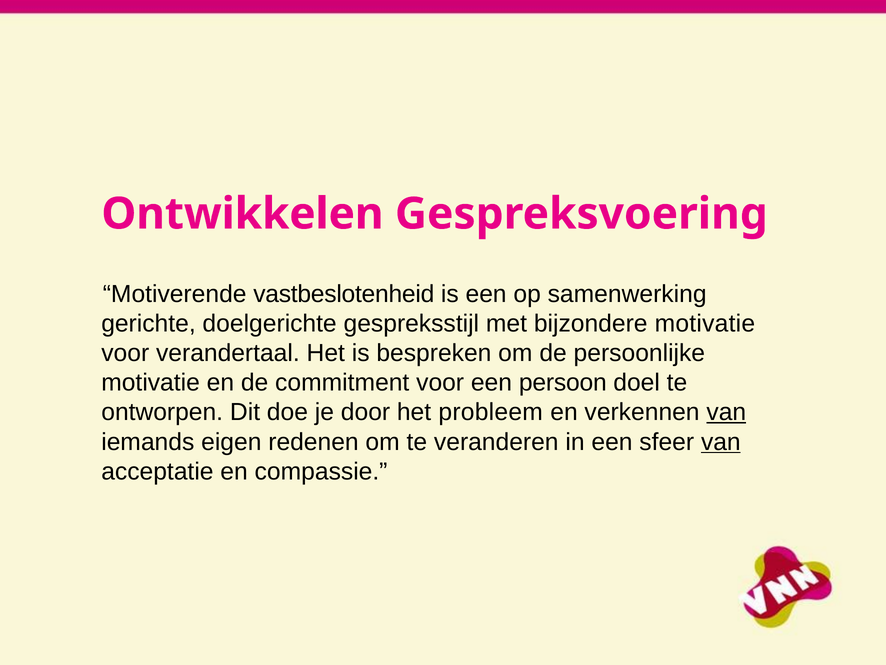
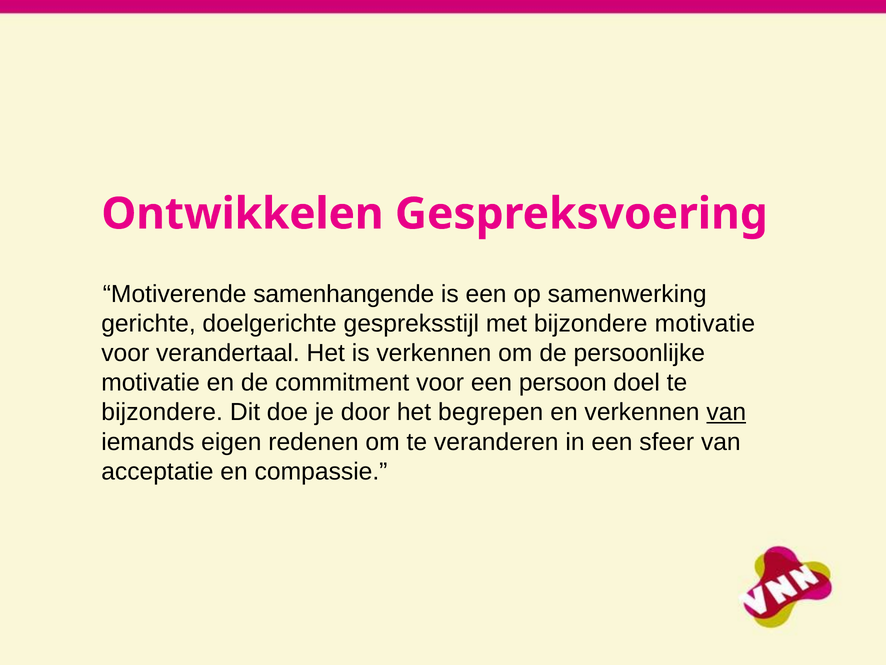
vastbeslotenheid: vastbeslotenheid -> samenhangende (344, 294)
is bespreken: bespreken -> verkennen (434, 353)
ontworpen: ontworpen -> bijzondere (162, 412)
probleem: probleem -> begrepen (491, 412)
van underline: present -> none (721, 442)
